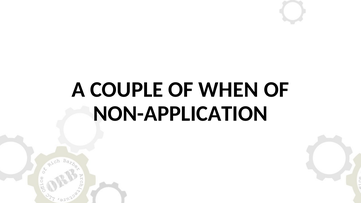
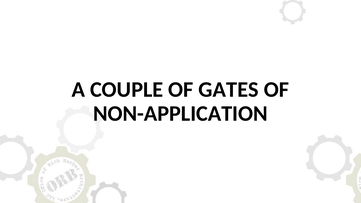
WHEN: WHEN -> GATES (229, 90)
